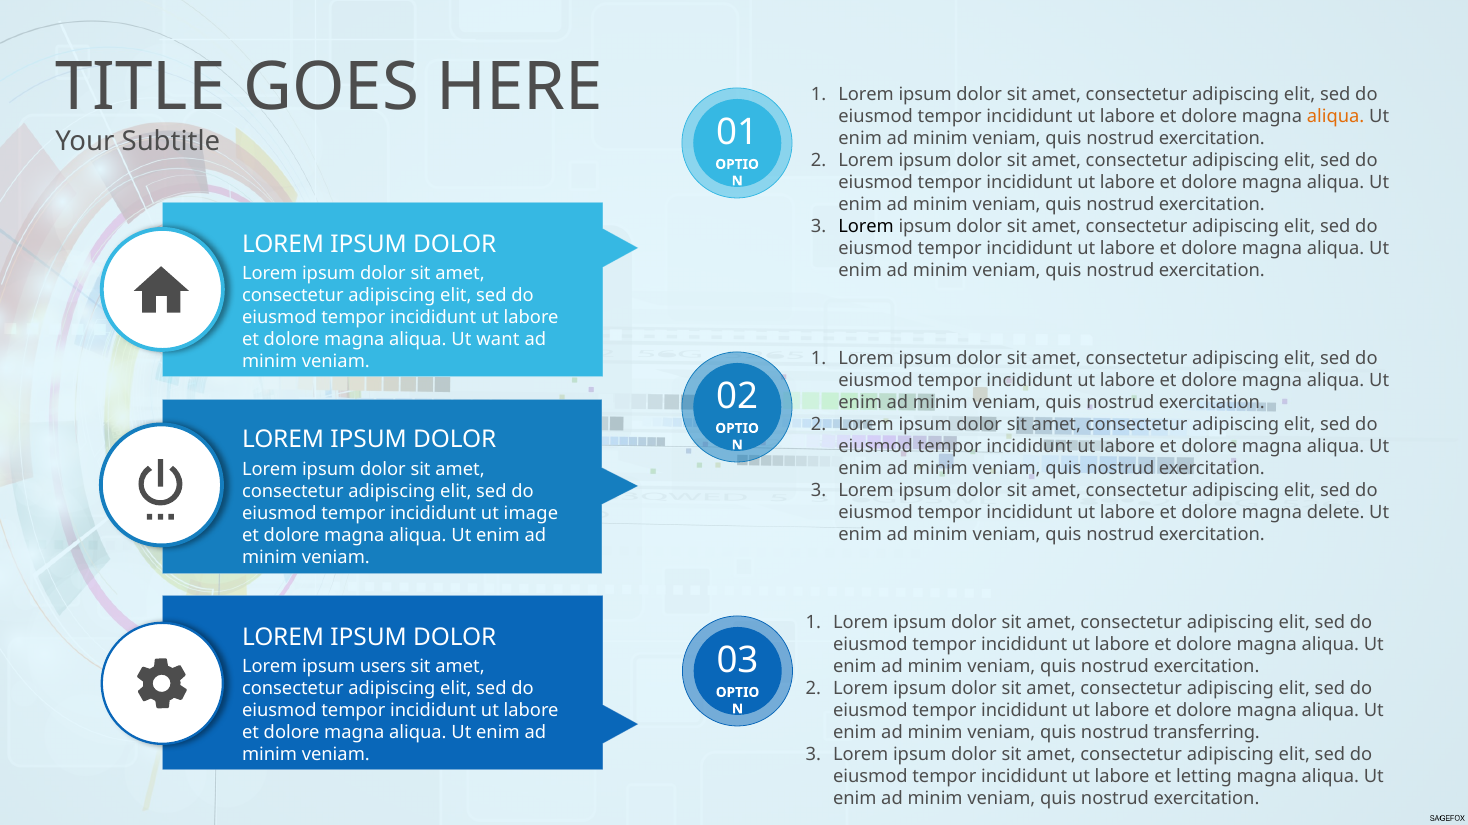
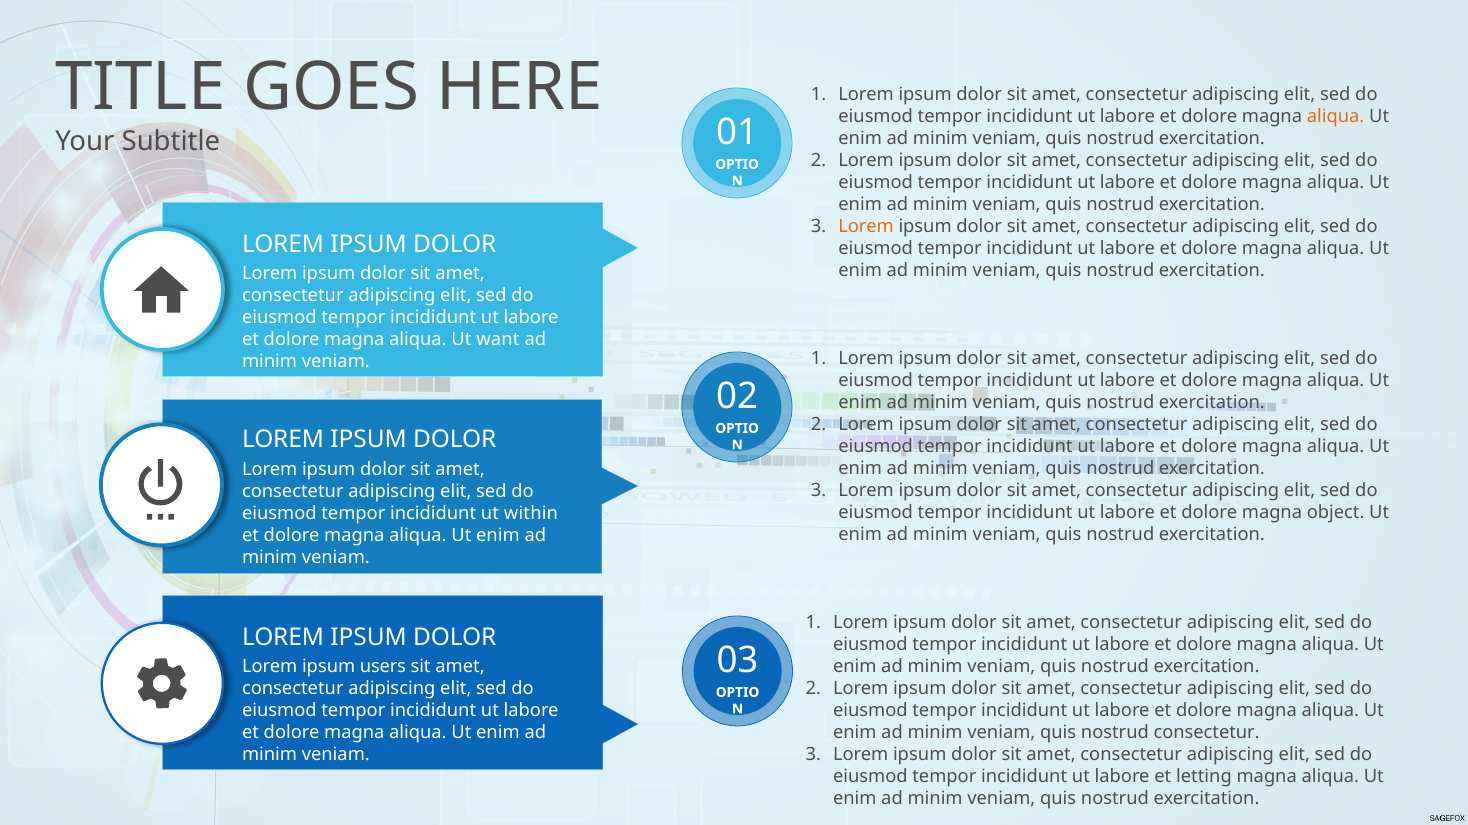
Lorem colour: black -> orange (866, 227)
delete: delete -> object (1336, 513)
image: image -> within (531, 514)
nostrud transferring: transferring -> consectetur (1207, 733)
